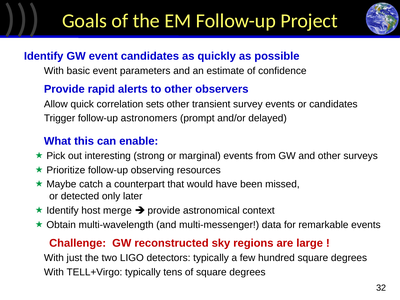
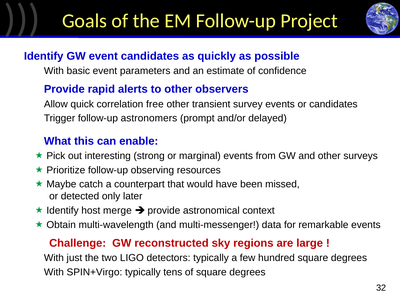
sets: sets -> free (155, 104)
TELL+Virgo: TELL+Virgo -> SPIN+Virgo (94, 272)
